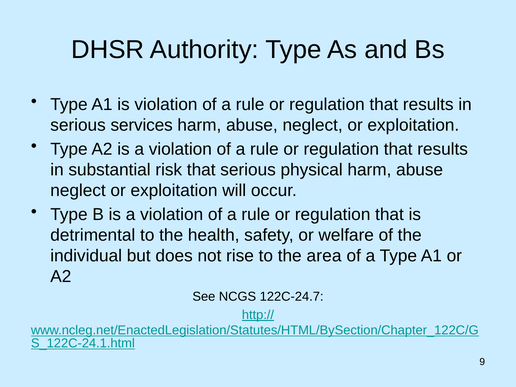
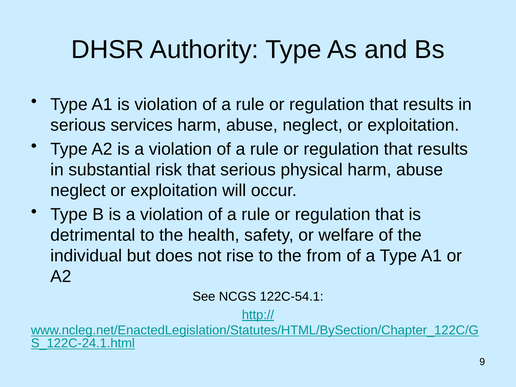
area: area -> from (324, 256)
122C-24.7: 122C-24.7 -> 122C-54.1 (292, 297)
